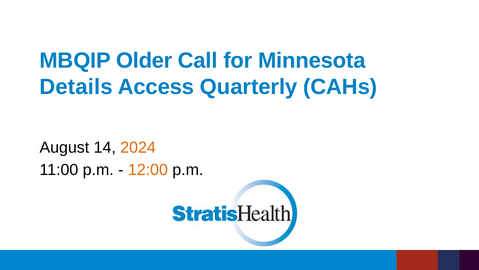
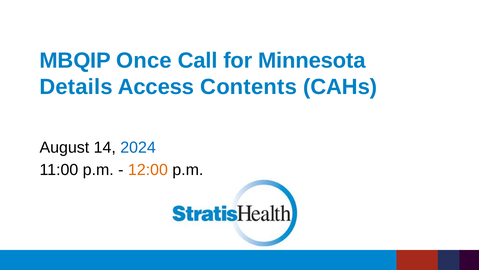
Older: Older -> Once (144, 60)
Quarterly: Quarterly -> Contents (249, 87)
2024 colour: orange -> blue (138, 147)
